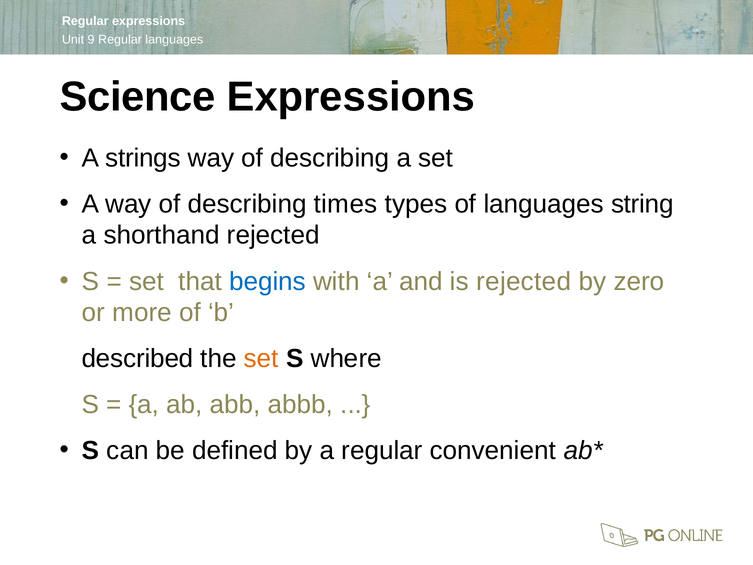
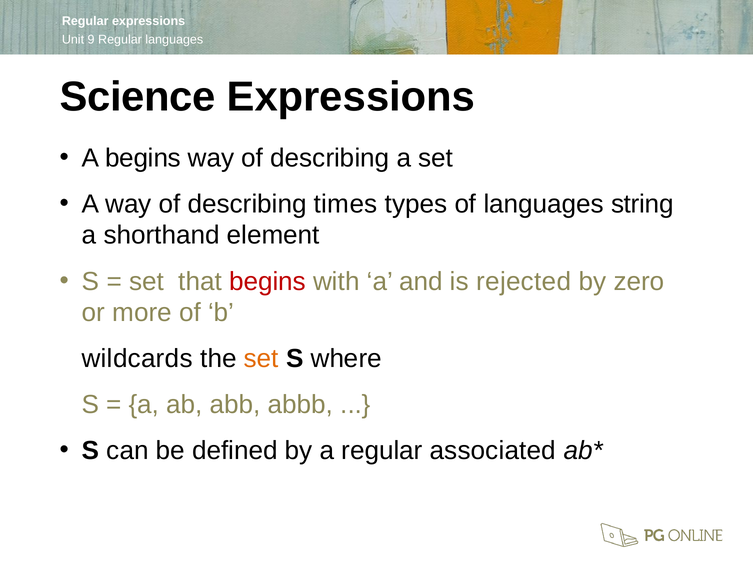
A strings: strings -> begins (143, 158)
shorthand rejected: rejected -> element (273, 235)
begins colour: blue -> red (267, 281)
described: described -> wildcards (137, 359)
convenient: convenient -> associated (493, 451)
